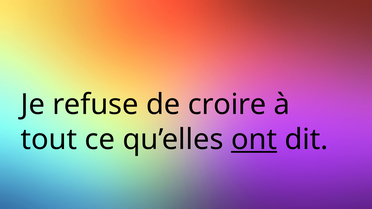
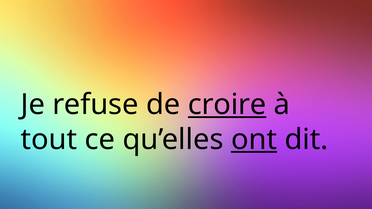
croire underline: none -> present (227, 105)
